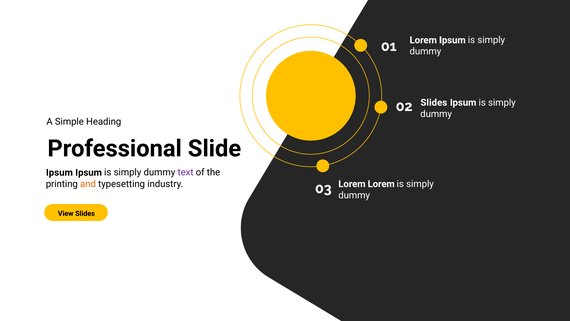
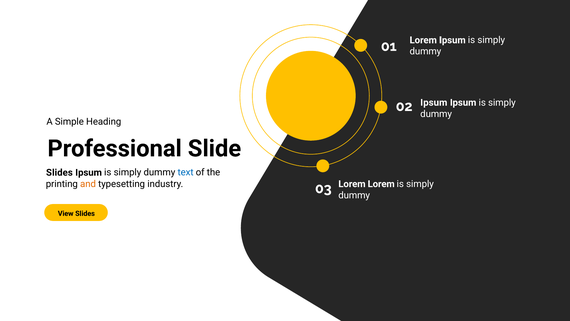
Slides: Slides -> Ipsum (434, 102)
Ipsum: Ipsum -> Slides (59, 172)
text colour: purple -> blue (186, 172)
